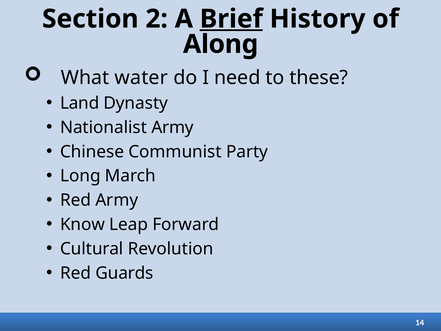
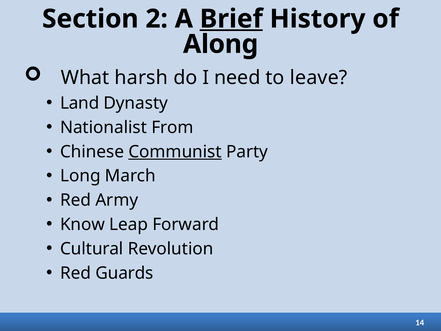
water: water -> harsh (141, 78)
these: these -> leave (319, 78)
Nationalist Army: Army -> From (173, 127)
Communist underline: none -> present (175, 152)
